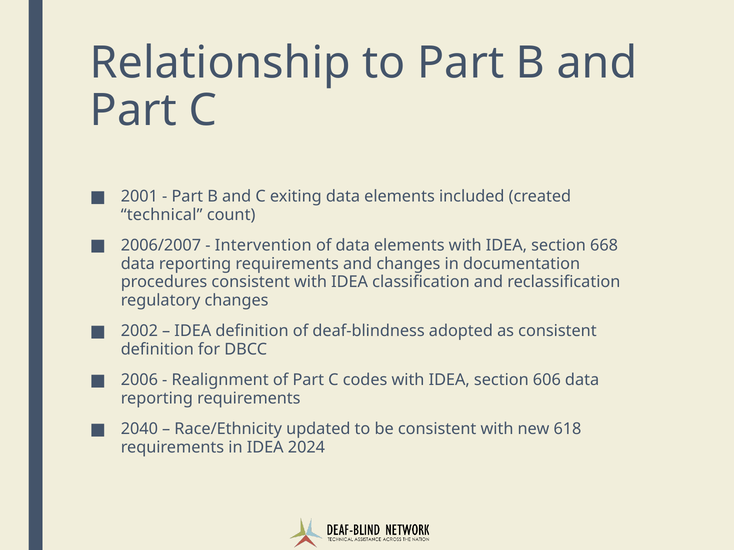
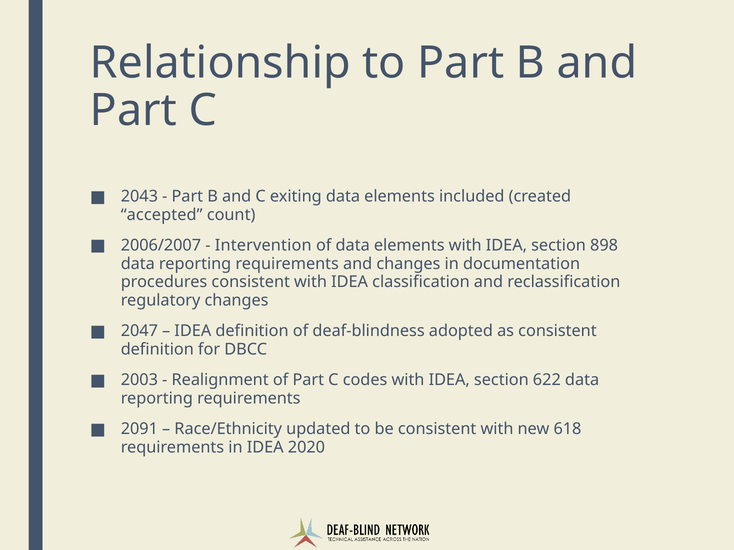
2001: 2001 -> 2043 (139, 197)
technical: technical -> accepted (162, 215)
668: 668 -> 898 (604, 246)
2002: 2002 -> 2047 (139, 331)
2006: 2006 -> 2003 (139, 380)
606: 606 -> 622 (547, 380)
2040: 2040 -> 2091 (139, 429)
2024: 2024 -> 2020 (306, 448)
